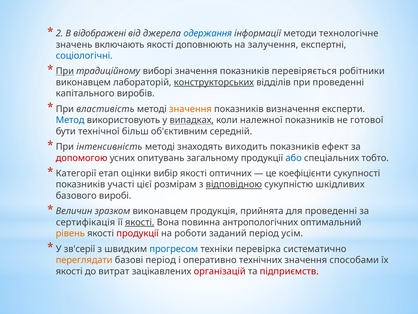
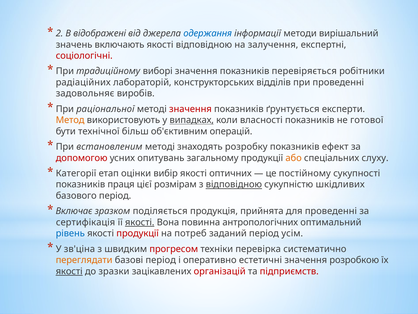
технологічне: технологічне -> вирішальний (349, 33)
якості доповнюють: доповнюють -> відповідною (204, 45)
соціологічні colour: blue -> red (84, 56)
При underline: present -> none (65, 71)
виконавцем: виконавцем -> радіаційних (83, 82)
конструкторських underline: present -> none (214, 82)
капітального: капітального -> задовольняє (85, 93)
властивість: властивість -> раціональної (105, 109)
значення colour: orange -> red (190, 109)
визначення: визначення -> ґрунтується (293, 109)
Метод colour: blue -> orange (70, 120)
належної: належної -> власності (261, 120)
середній: середній -> операцій (231, 131)
інтенсивність: інтенсивність -> встановленим (109, 147)
виходить: виходить -> розробку (246, 147)
або colour: blue -> orange (294, 158)
тобто: тобто -> слуху (375, 158)
коефіцієнти: коефіцієнти -> постійному (305, 173)
участі: участі -> праця (121, 184)
базового виробі: виробі -> період (115, 195)
Величин: Величин -> Включає (74, 211)
зразком виконавцем: виконавцем -> поділяється (160, 211)
рівень colour: orange -> blue (70, 233)
роботи: роботи -> потреб (190, 233)
зв'серії: зв'серії -> зв'ціна (79, 249)
прогресом colour: blue -> red (174, 249)
технічних: технічних -> естетичні (260, 260)
способами: способами -> розробкою (354, 260)
якості underline: none -> present (69, 271)
витрат: витрат -> зразки (114, 271)
